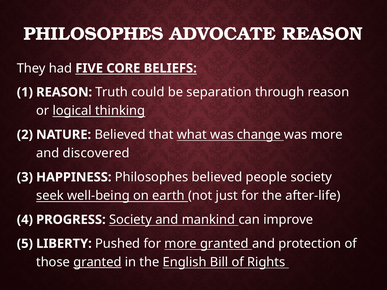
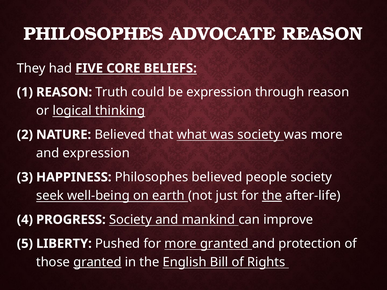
be separation: separation -> expression (219, 92)
was change: change -> society (259, 135)
and discovered: discovered -> expression (96, 153)
the underline: none -> present (272, 196)
